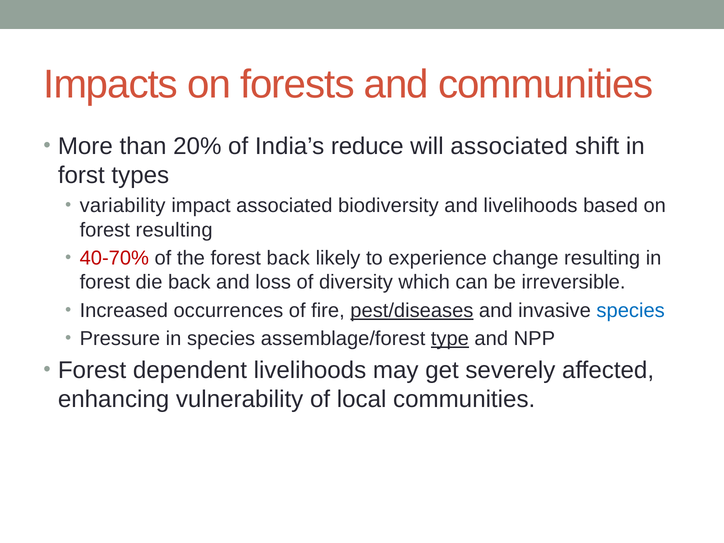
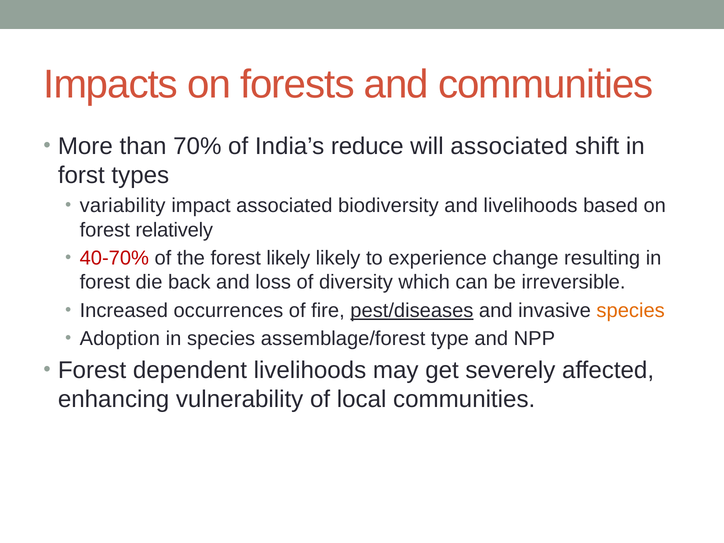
20%: 20% -> 70% (197, 146)
forest resulting: resulting -> relatively (174, 230)
forest back: back -> likely (288, 258)
species colour: blue -> orange (631, 310)
Pressure: Pressure -> Adoption (120, 339)
type underline: present -> none (450, 339)
